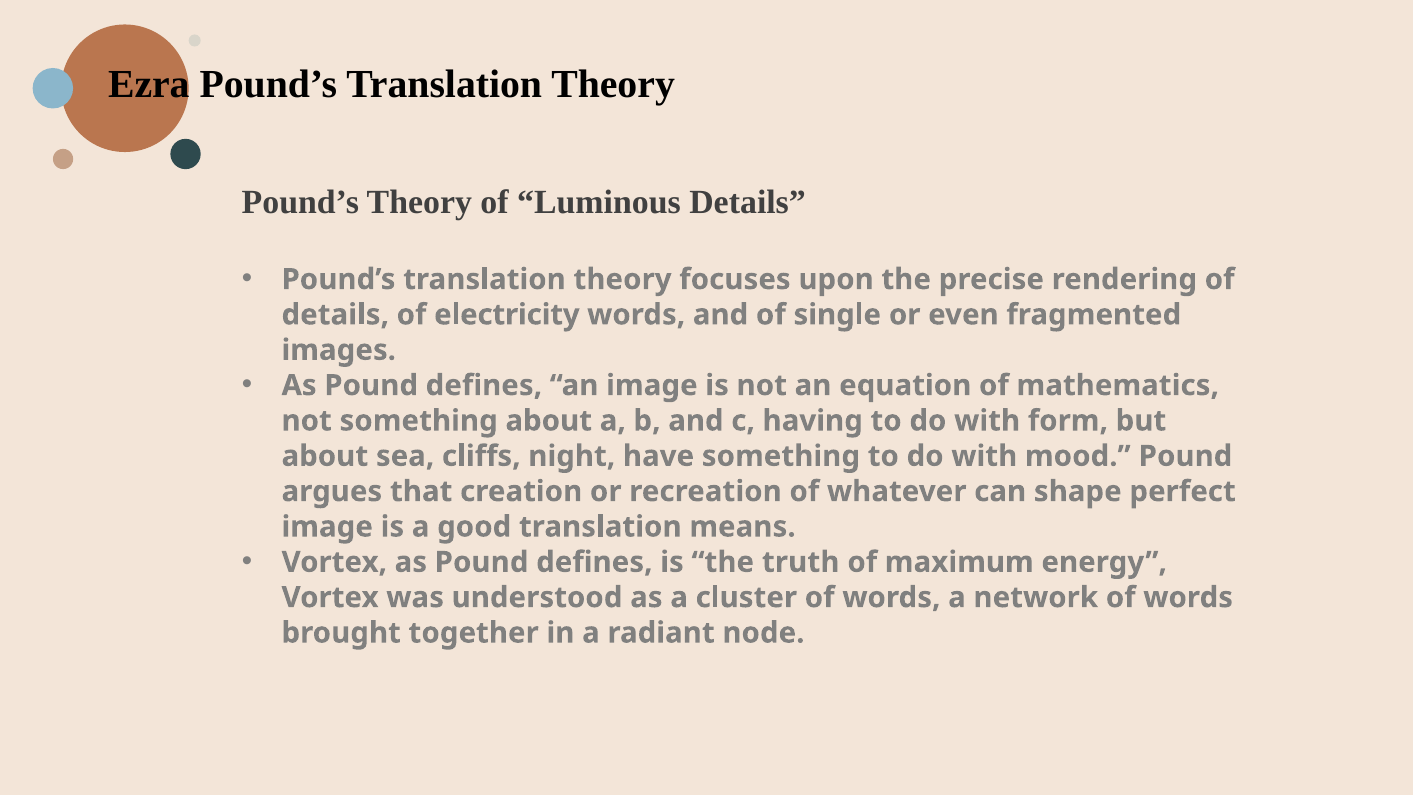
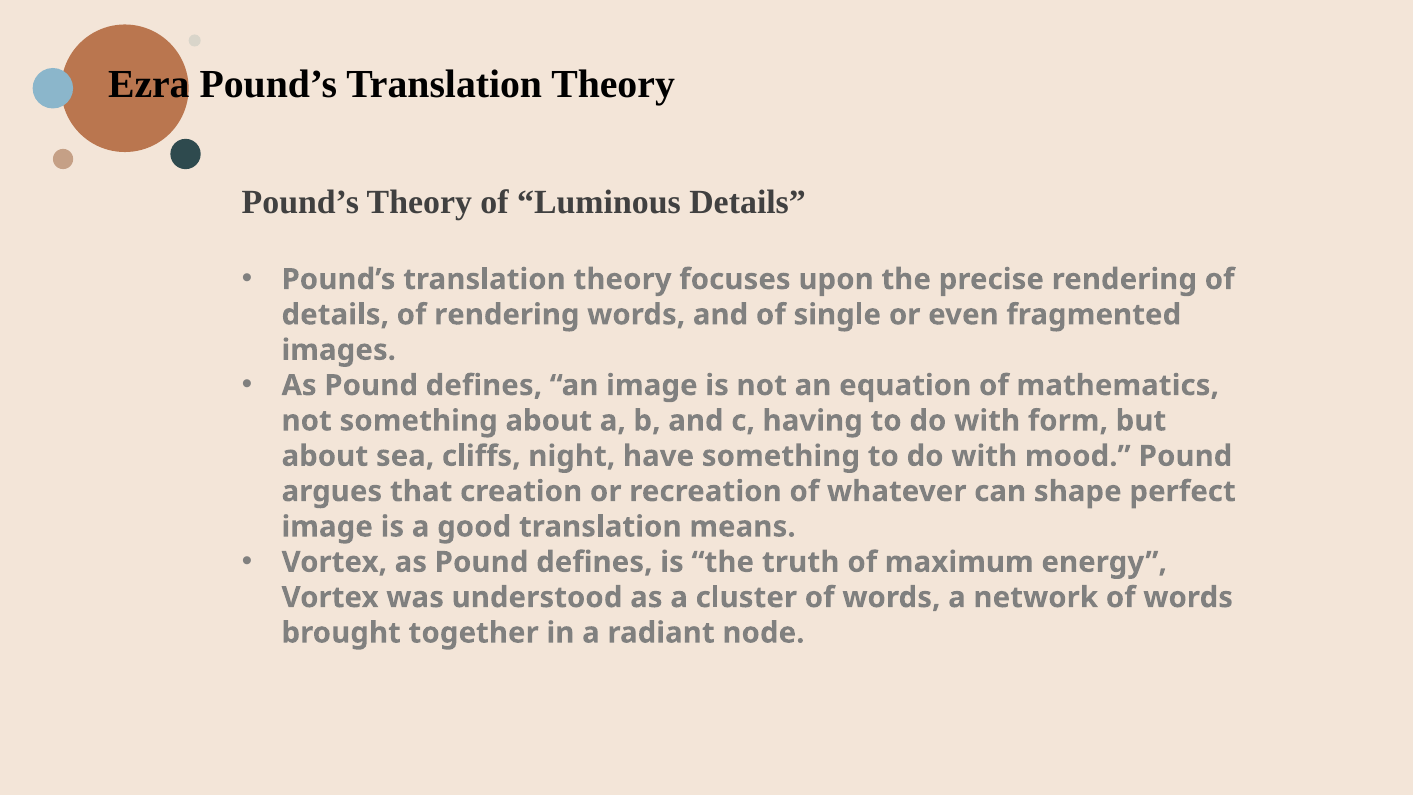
of electricity: electricity -> rendering (507, 315)
